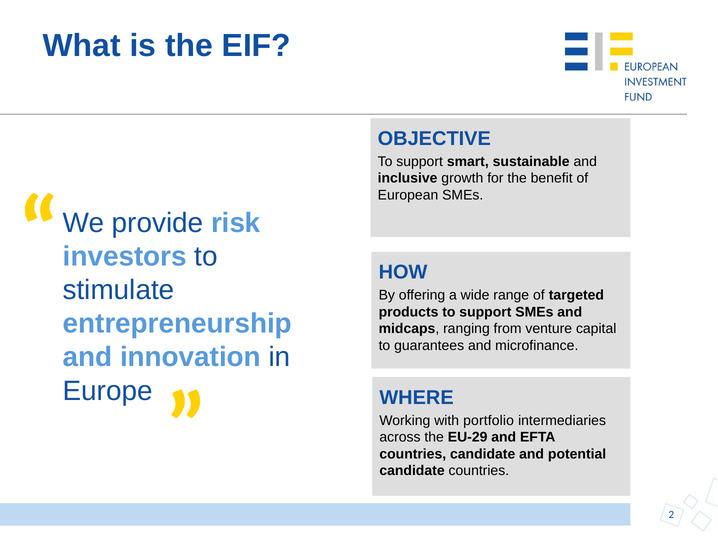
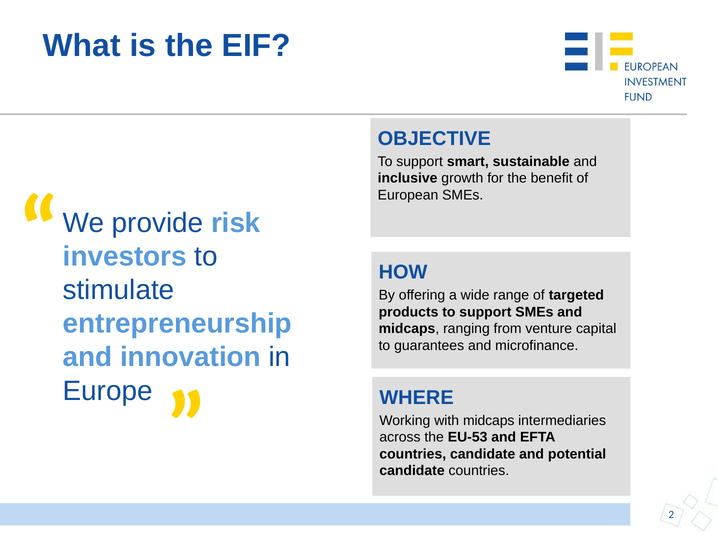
with portfolio: portfolio -> midcaps (489, 420)
EU-29: EU-29 -> EU-53 (468, 437)
